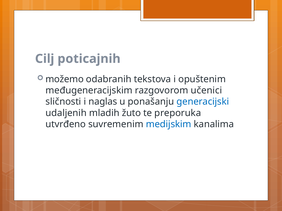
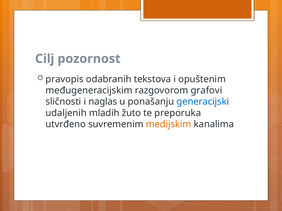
poticajnih: poticajnih -> pozornost (89, 59)
možemo: možemo -> pravopis (65, 79)
učenici: učenici -> grafovi (206, 91)
medijskim colour: blue -> orange (169, 124)
